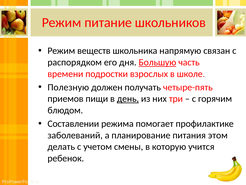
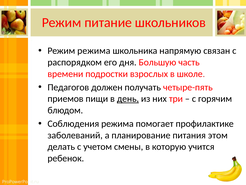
Режим веществ: веществ -> режима (94, 51)
Большую underline: present -> none (157, 62)
Полезную: Полезную -> Педагогов (68, 87)
Составлении: Составлении -> Соблюдения (73, 123)
